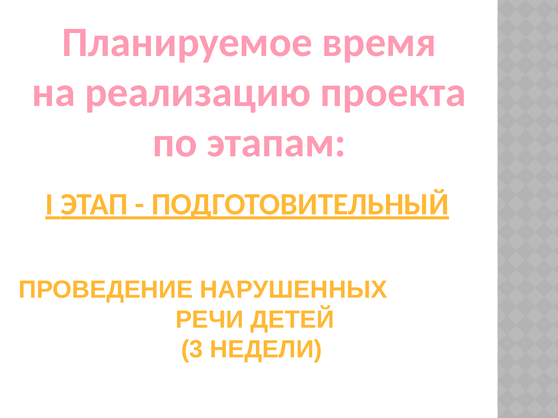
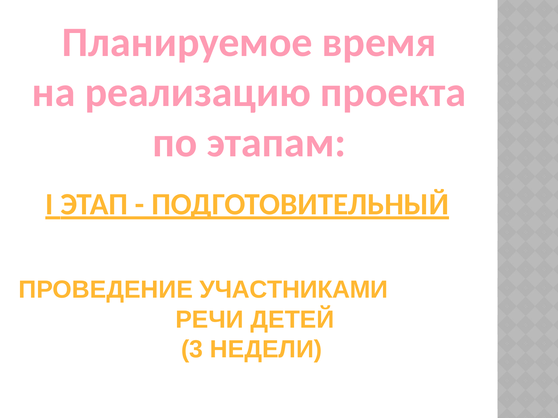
НАРУШЕННЫХ: НАРУШЕННЫХ -> УЧАСТНИКАМИ (294, 290)
